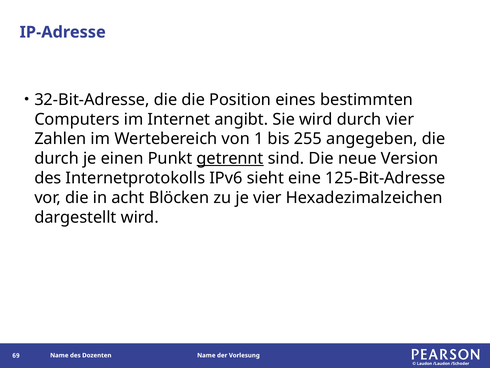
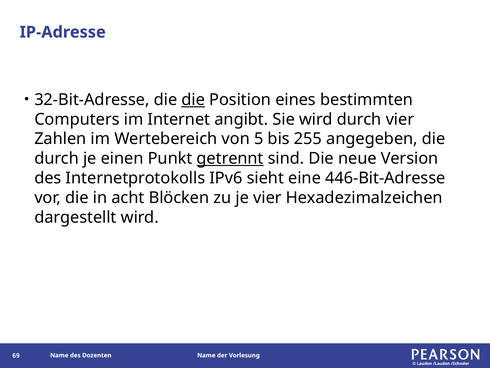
die underline: none -> present (193, 100)
1: 1 -> 5 (259, 139)
125-Bit-Adresse: 125-Bit-Adresse -> 446-Bit-Adresse (385, 178)
